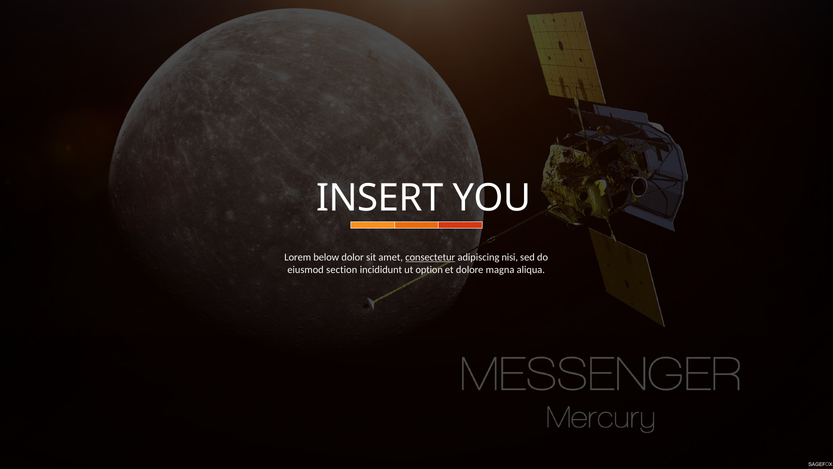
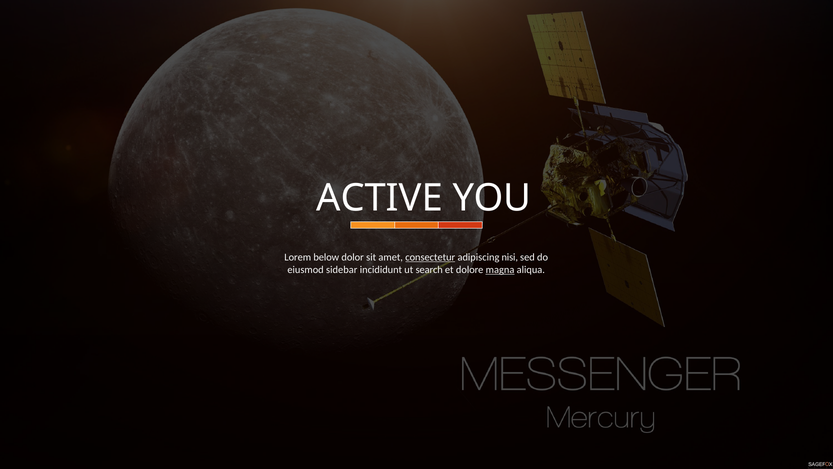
INSERT: INSERT -> ACTIVE (380, 198)
section: section -> sidebar (342, 270)
option: option -> search (429, 270)
magna underline: none -> present (500, 270)
